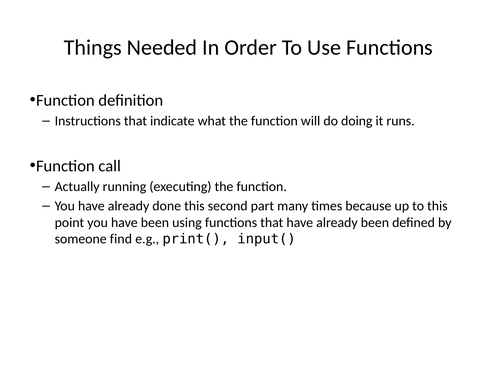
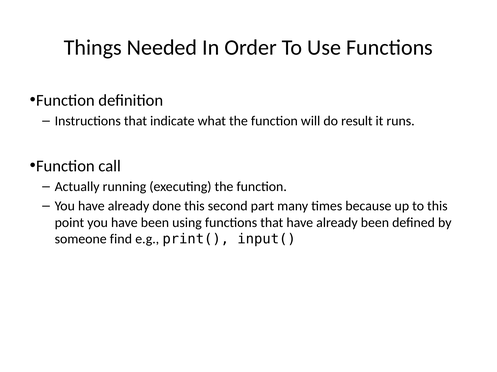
doing: doing -> result (357, 121)
